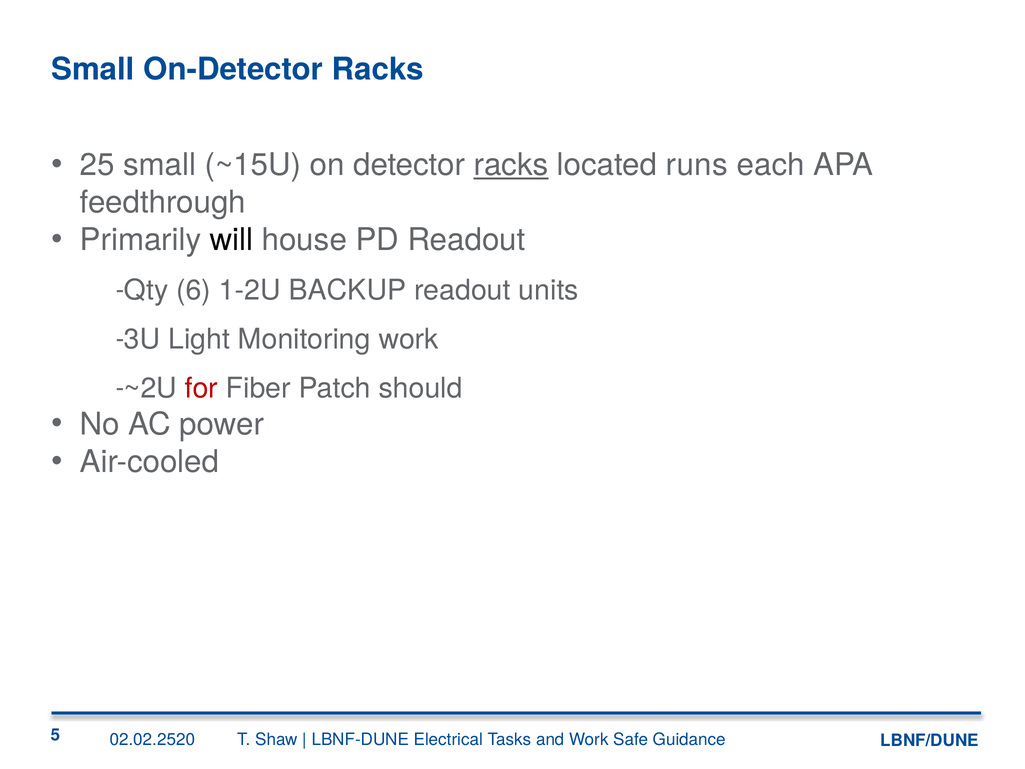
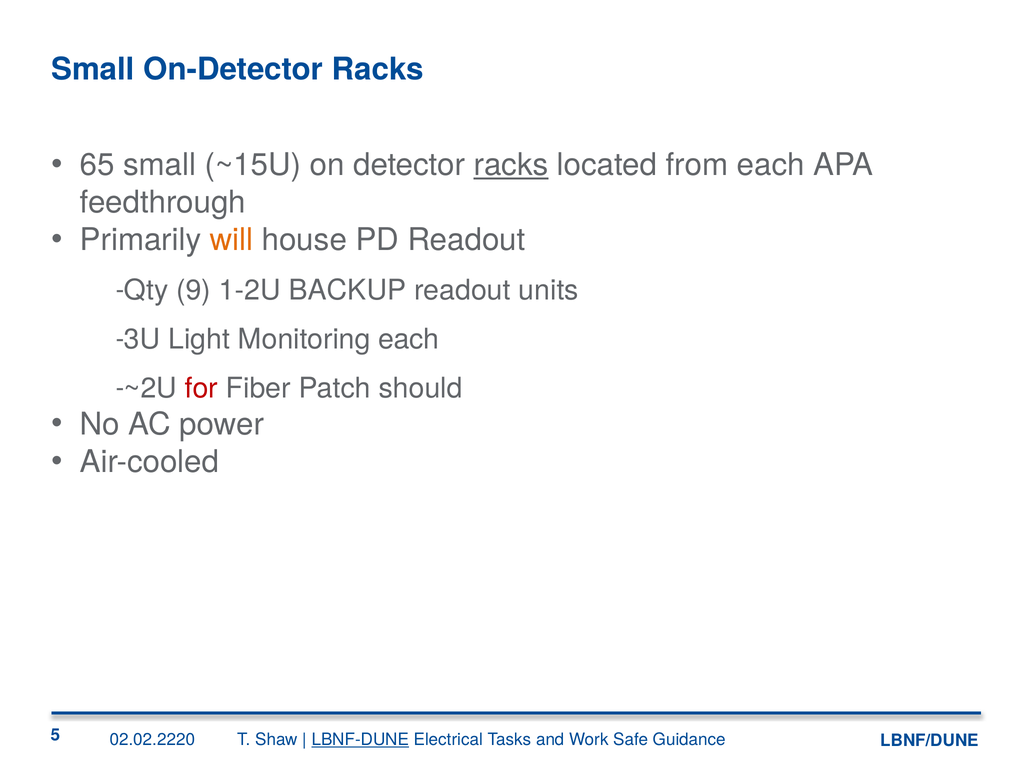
25: 25 -> 65 (97, 165)
runs: runs -> from (697, 165)
will colour: black -> orange (231, 240)
6: 6 -> 9 (194, 290)
Monitoring work: work -> each (409, 339)
02.02.2520: 02.02.2520 -> 02.02.2220 (152, 739)
LBNF-DUNE underline: none -> present (360, 739)
